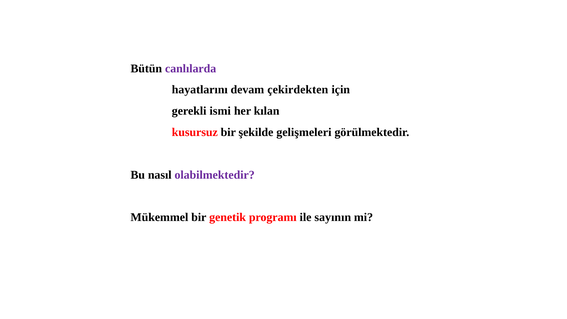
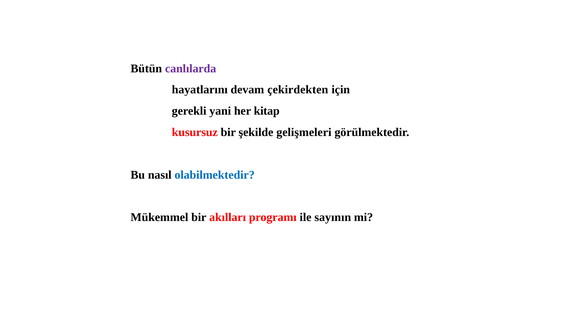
ismi: ismi -> yani (220, 111)
kılan: kılan -> kitap (267, 111)
olabilmektedir colour: purple -> blue (215, 175)
genetik: genetik -> akılları (228, 217)
